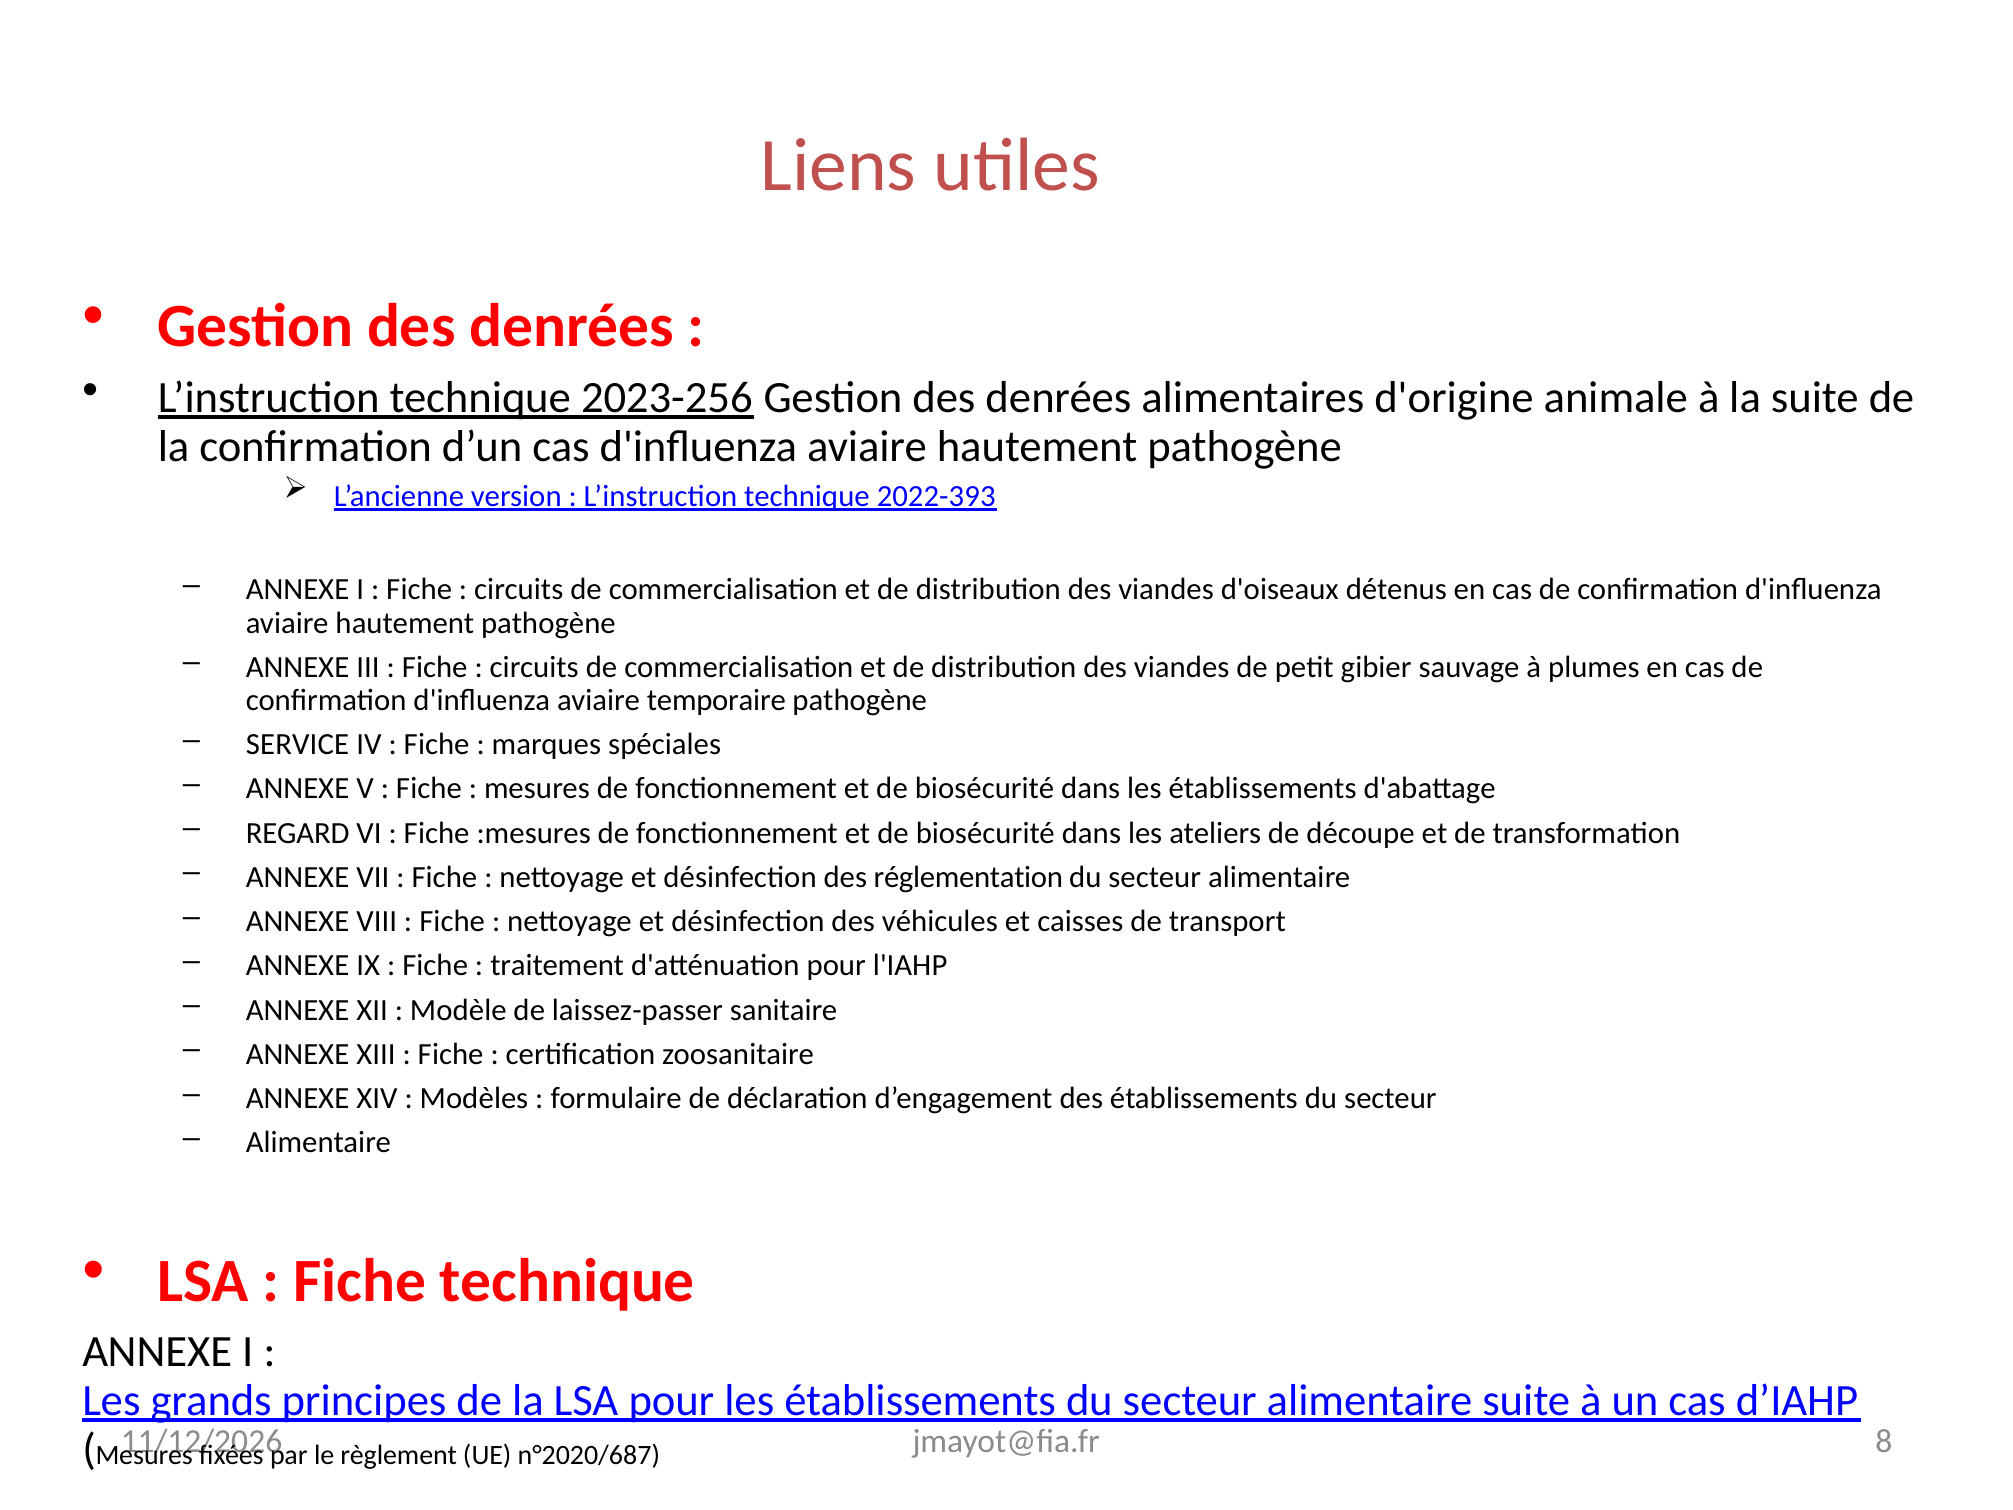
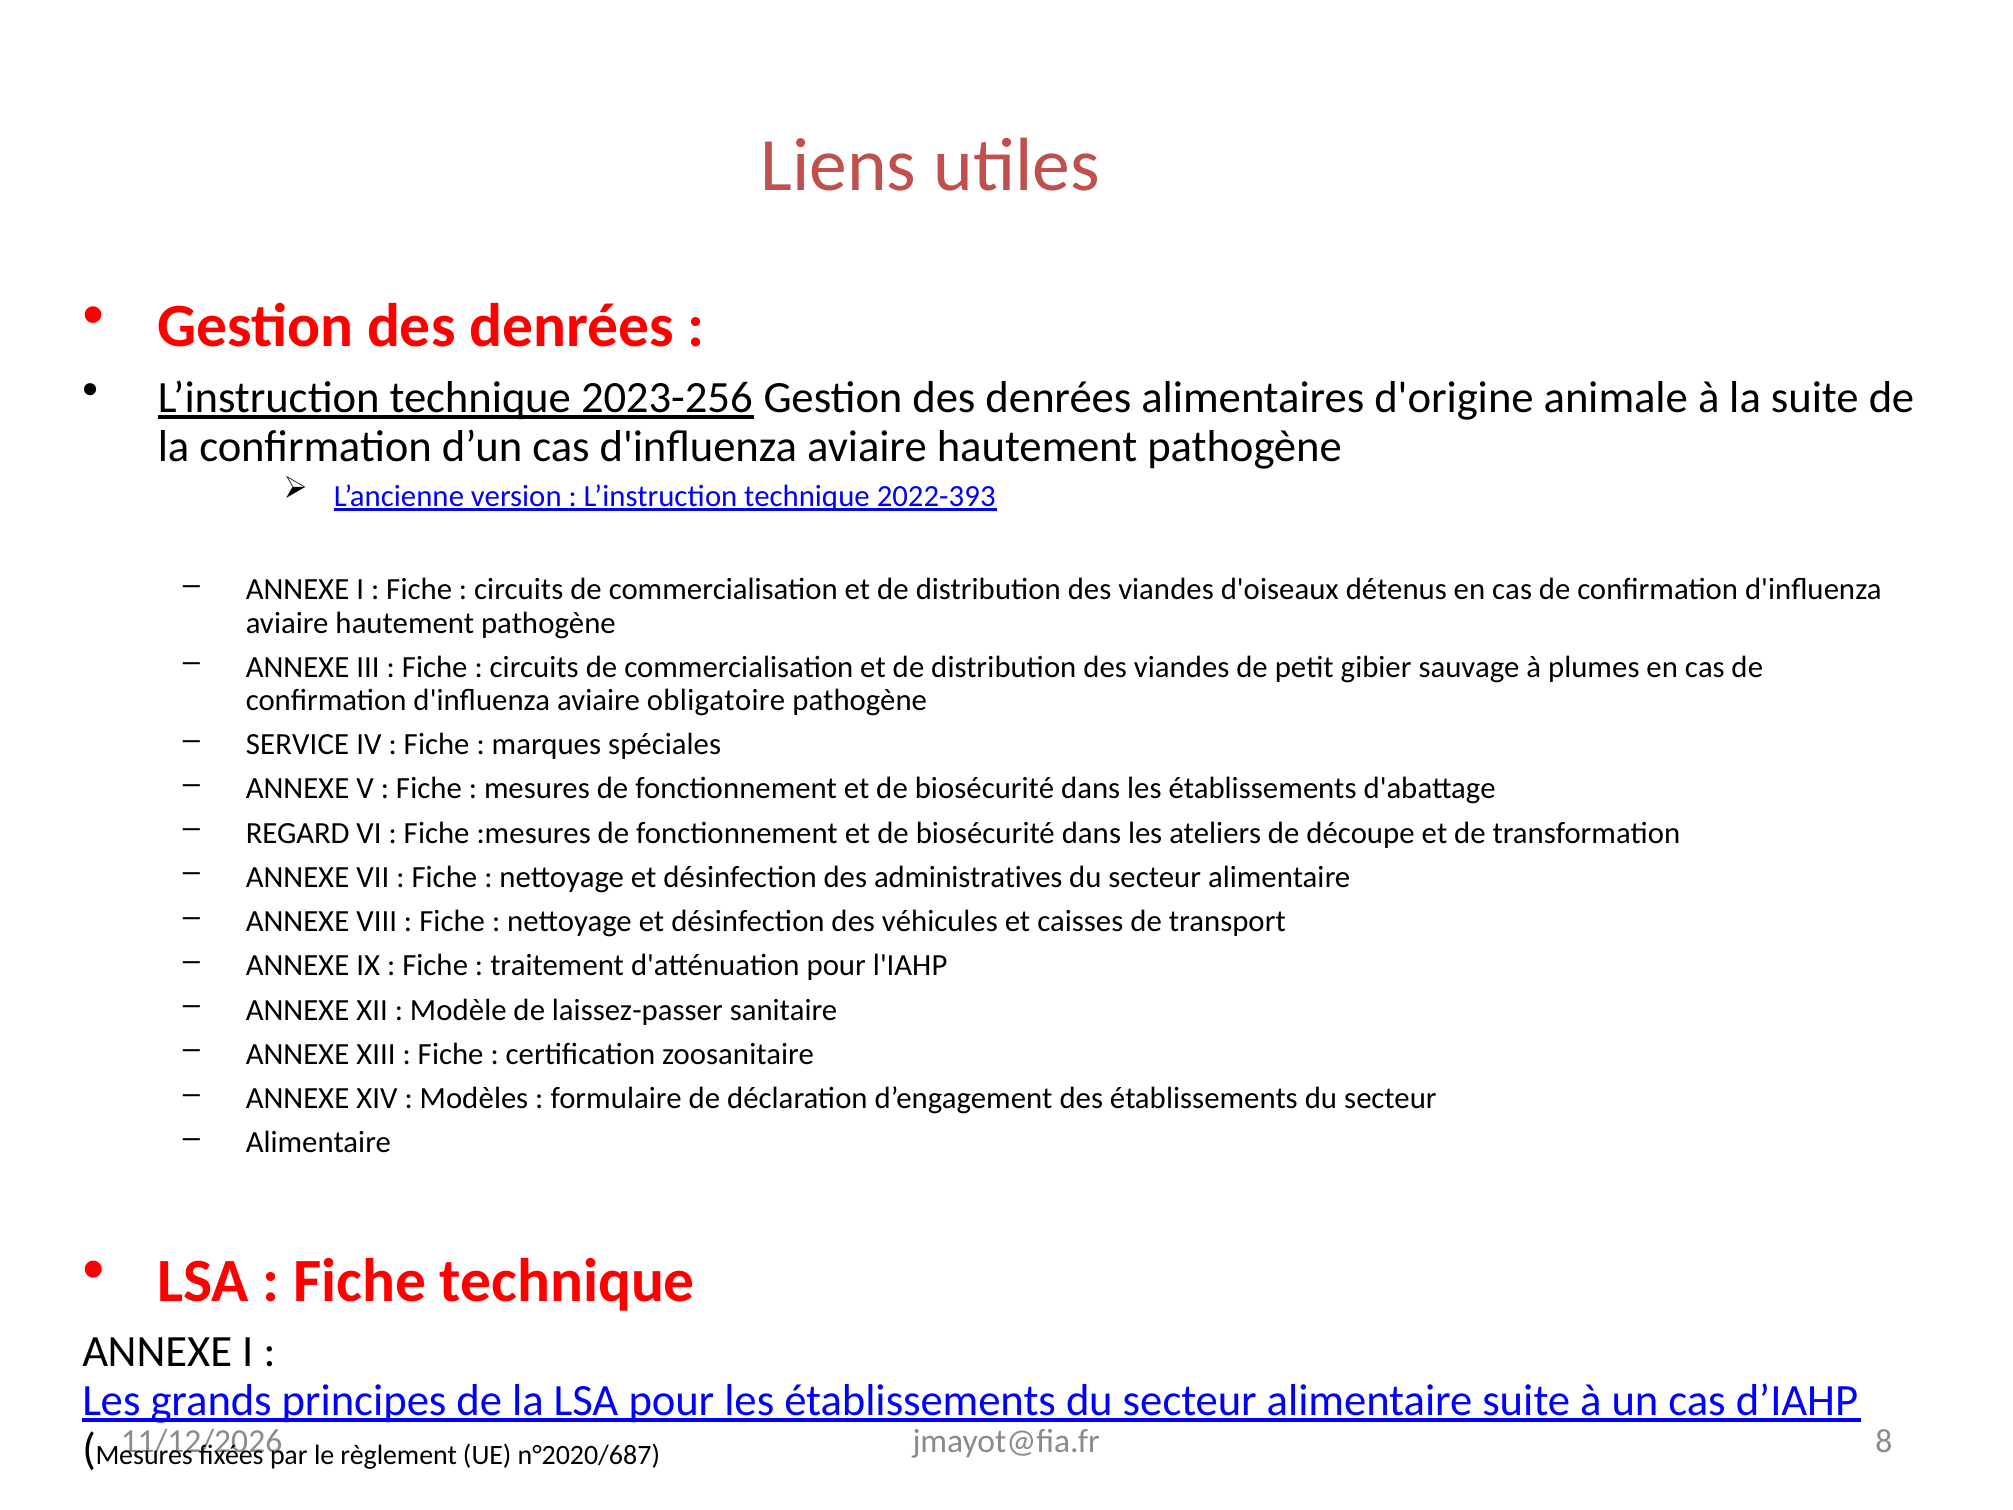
temporaire: temporaire -> obligatoire (716, 700)
réglementation: réglementation -> administratives (968, 877)
